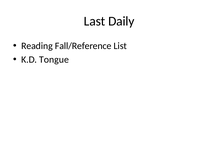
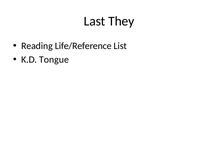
Daily: Daily -> They (121, 21)
Fall/Reference: Fall/Reference -> Life/Reference (83, 46)
